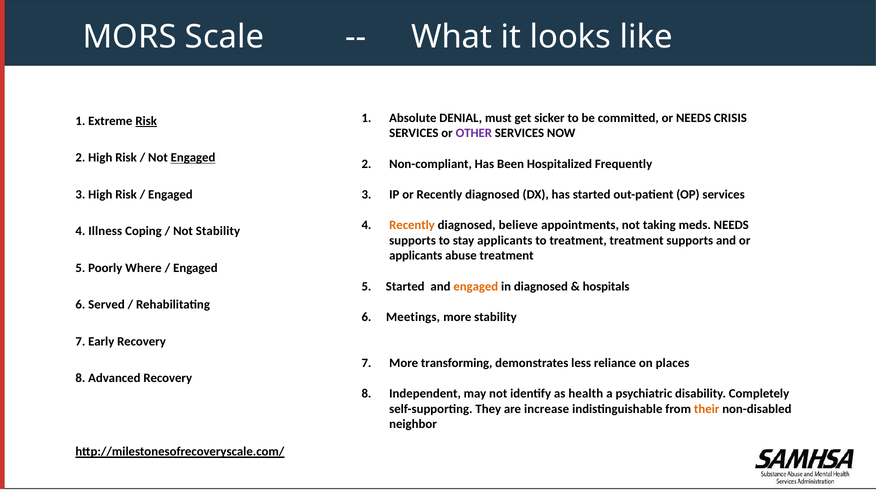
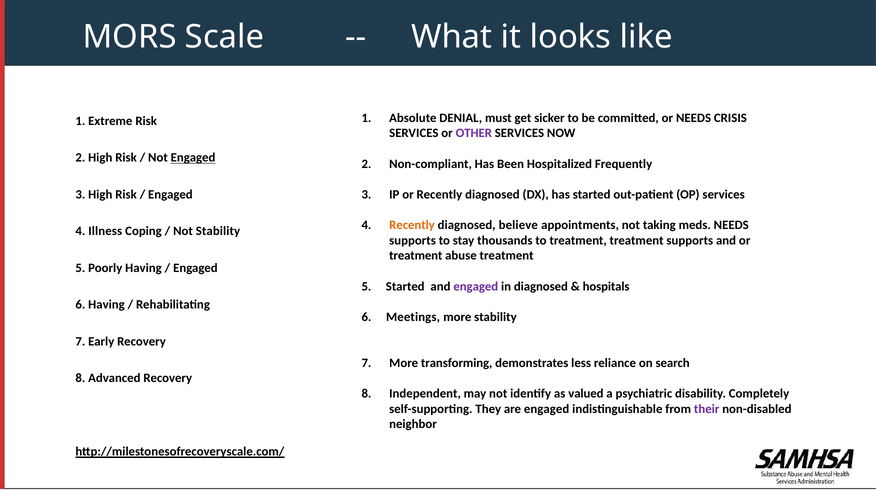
Risk underline: present -> none (146, 121)
stay applicants: applicants -> thousands (505, 241)
applicants: applicants -> treatment (416, 256)
Poorly Where: Where -> Having (143, 268)
engaged colour: orange -> purple (476, 287)
6 Served: Served -> Having (107, 305)
places: places -> search (673, 364)
health: health -> valued (586, 394)
are increase: increase -> engaged (547, 410)
their colour: orange -> purple (707, 410)
